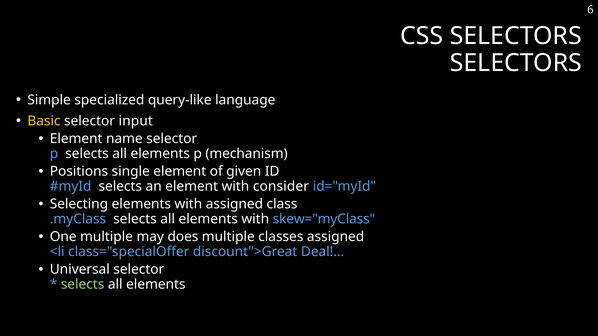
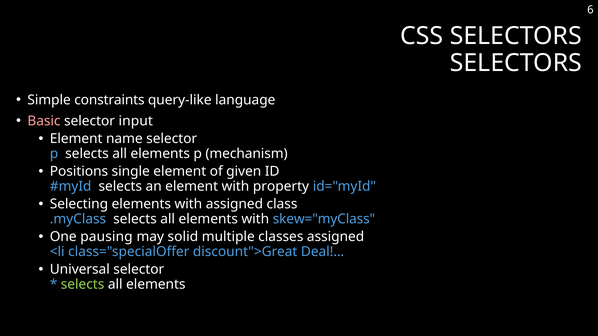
specialized: specialized -> constraints (109, 100)
Basic colour: yellow -> pink (44, 121)
consider: consider -> property (281, 186)
One multiple: multiple -> pausing (106, 237)
does: does -> solid (183, 237)
